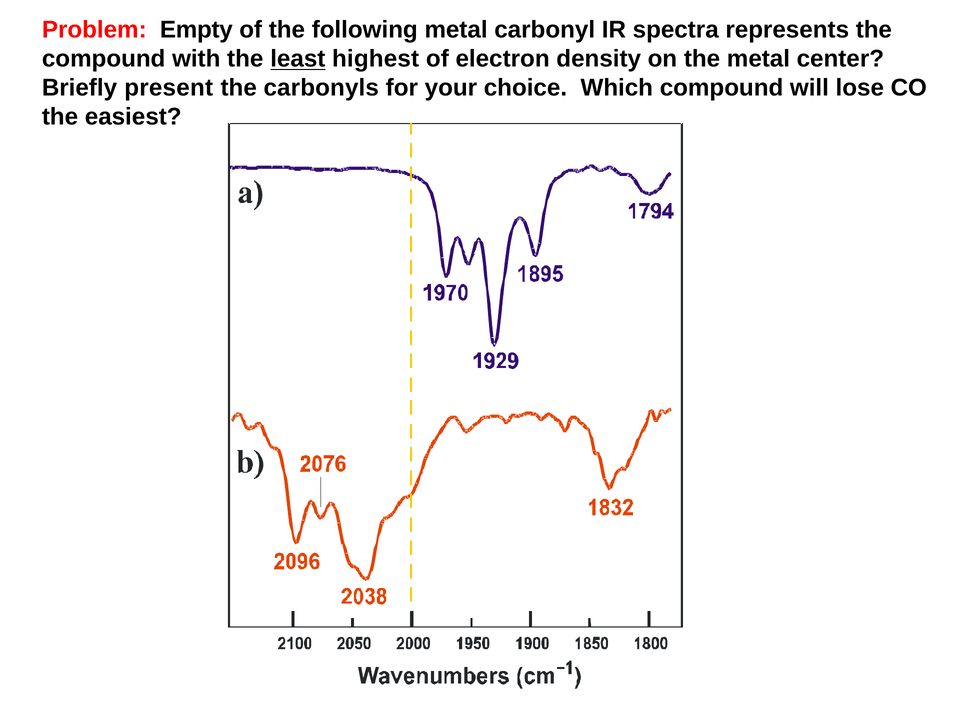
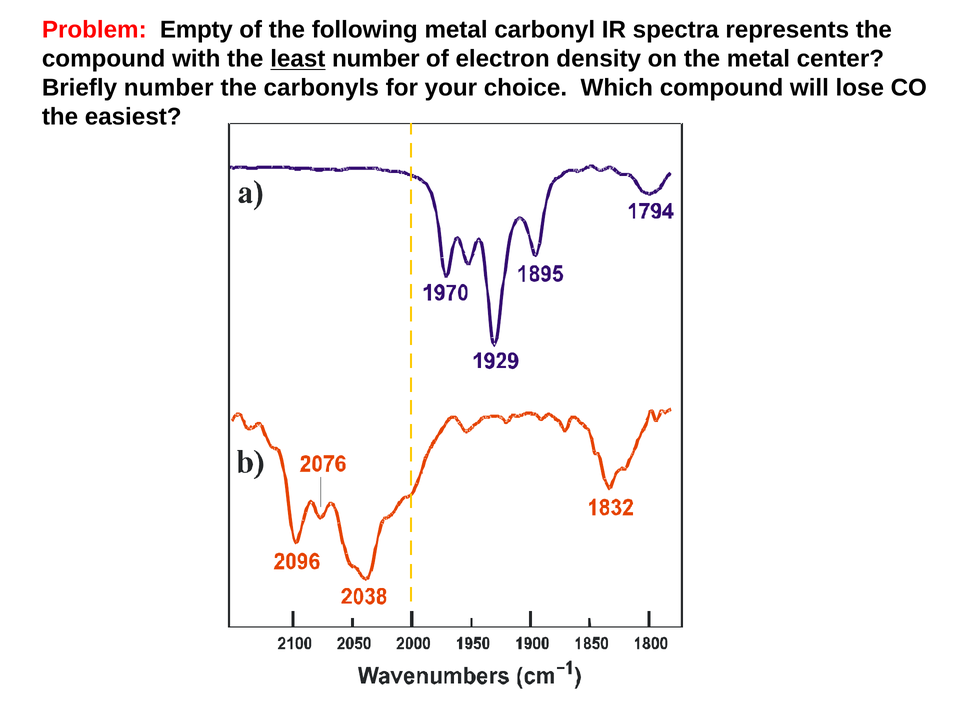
least highest: highest -> number (376, 59)
Briefly present: present -> number (169, 88)
